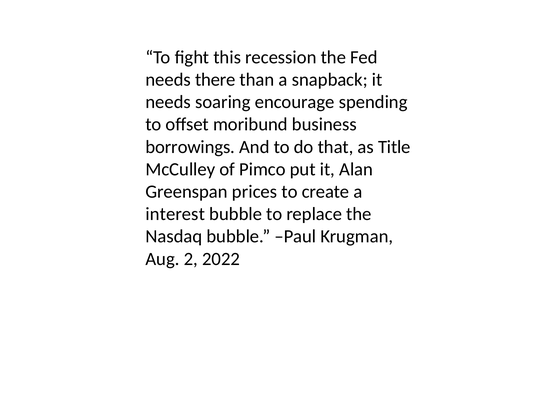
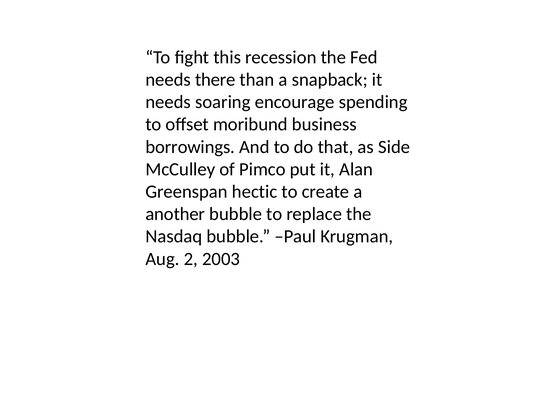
Title: Title -> Side (394, 147)
prices: prices -> hectic (255, 192)
interest: interest -> another (175, 214)
2022: 2022 -> 2003 (221, 259)
